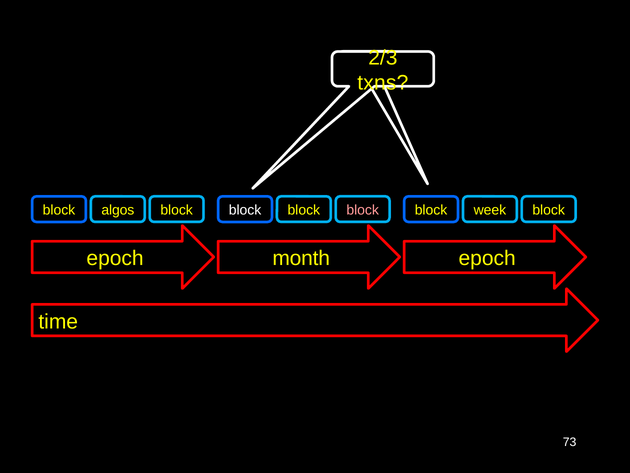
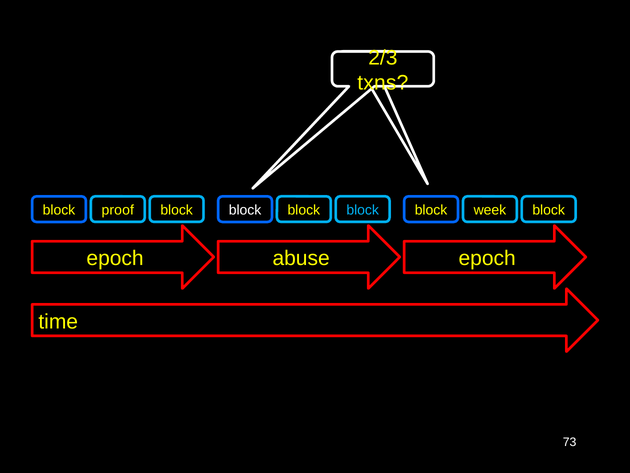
algos: algos -> proof (118, 210)
block colour: pink -> light blue (363, 210)
month: month -> abuse (301, 258)
